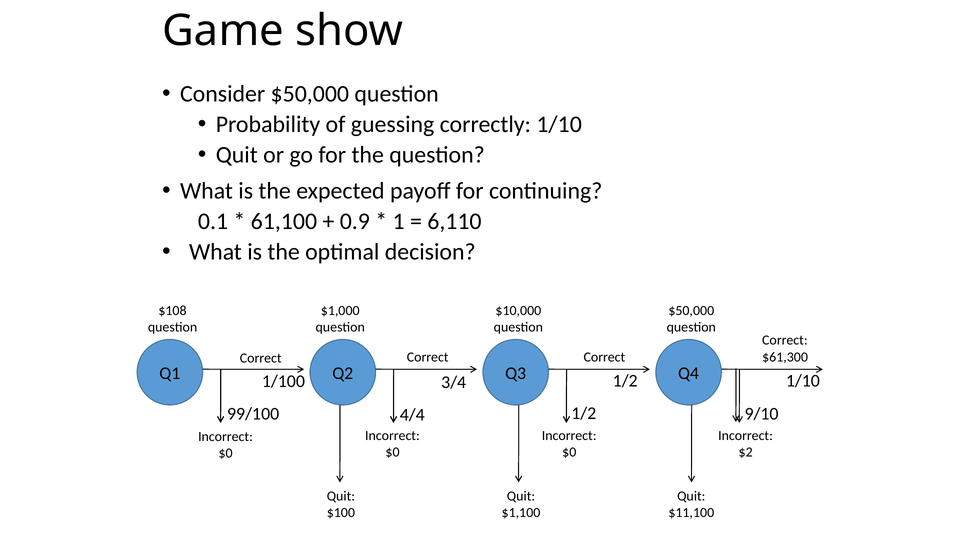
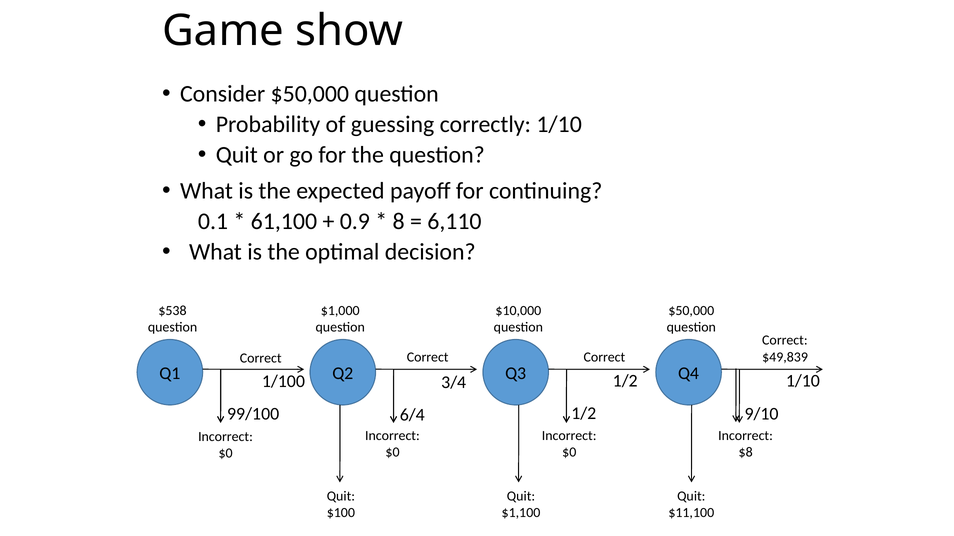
1: 1 -> 8 (399, 222)
$108: $108 -> $538 (172, 311)
$61,300: $61,300 -> $49,839 (785, 357)
4/4: 4/4 -> 6/4 (412, 416)
$2: $2 -> $8 (746, 453)
